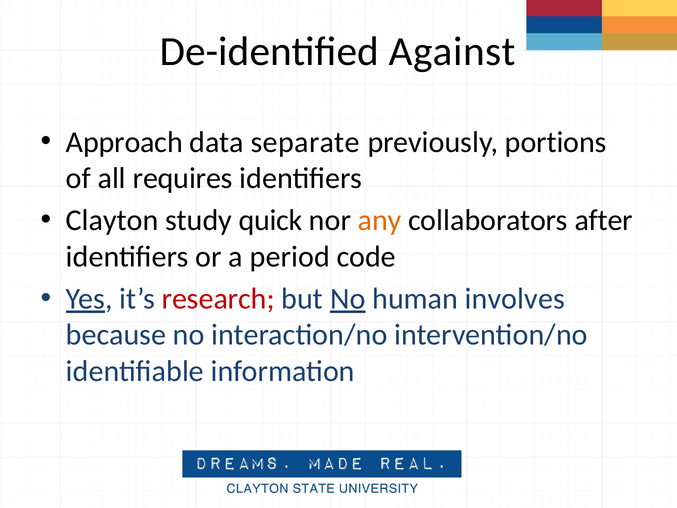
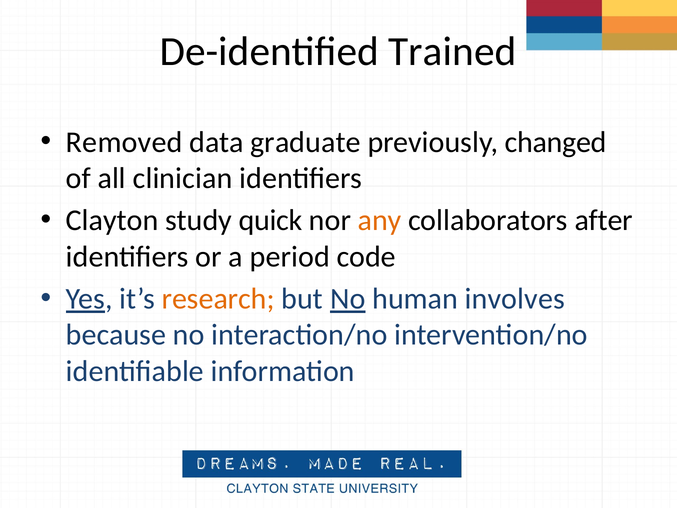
Against: Against -> Trained (452, 51)
Approach: Approach -> Removed (124, 142)
separate: separate -> graduate (305, 142)
portions: portions -> changed (556, 142)
requires: requires -> clinician (183, 178)
research colour: red -> orange (218, 299)
